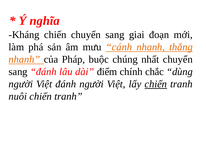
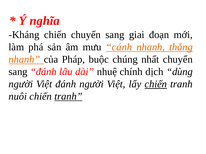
điểm: điểm -> nhuệ (107, 72)
chắc: chắc -> dịch (154, 72)
tranh underline: none -> present (68, 97)
